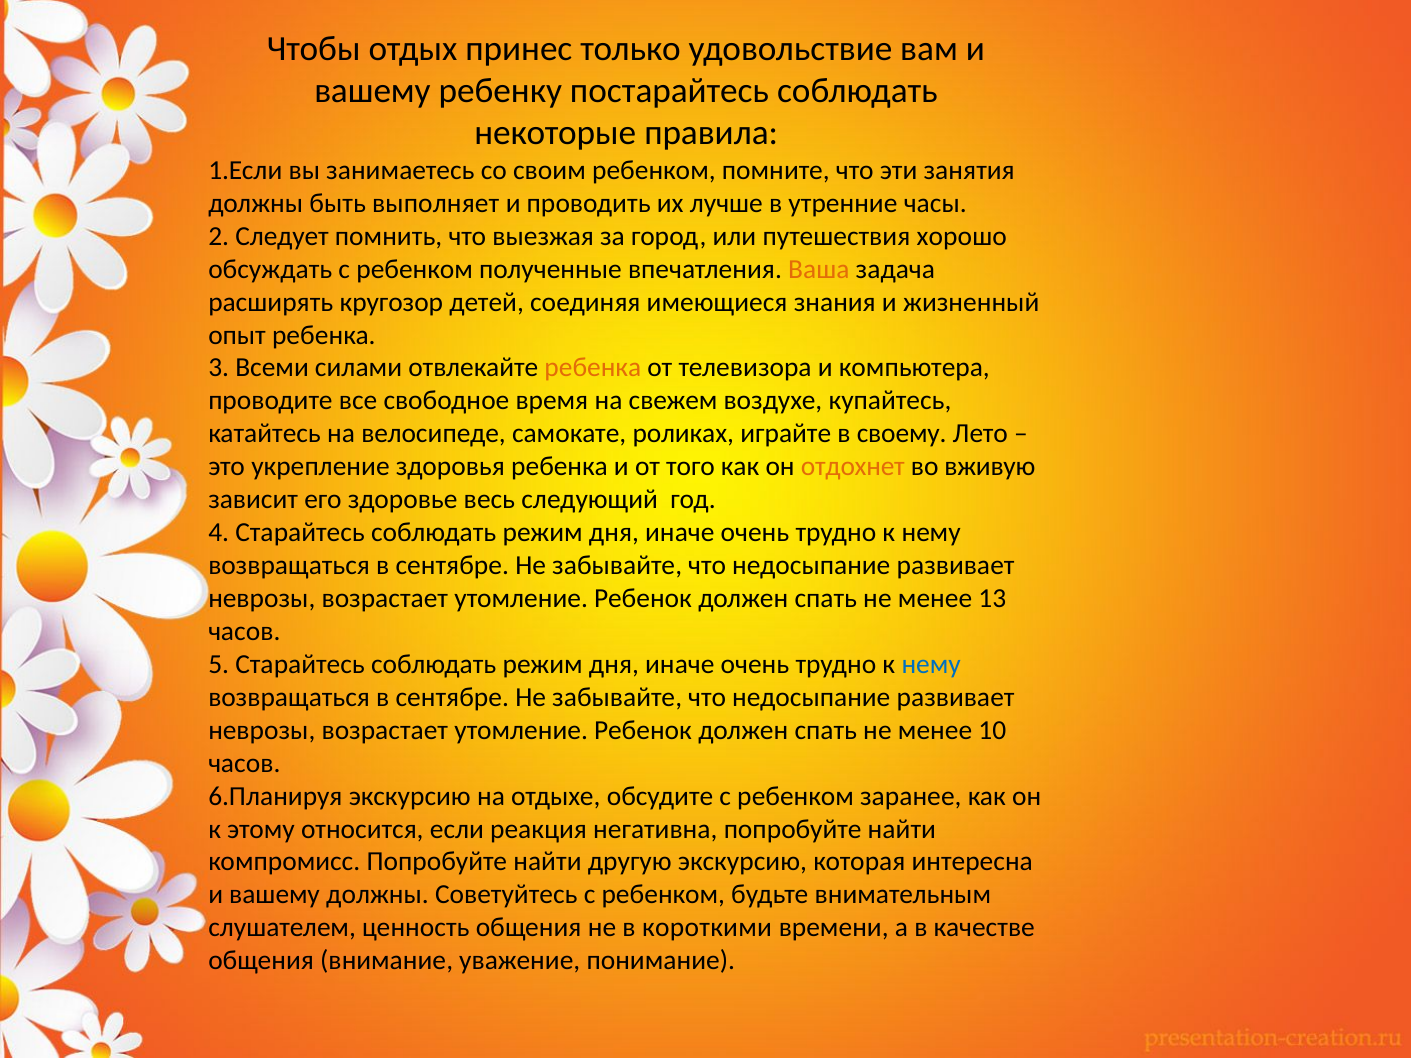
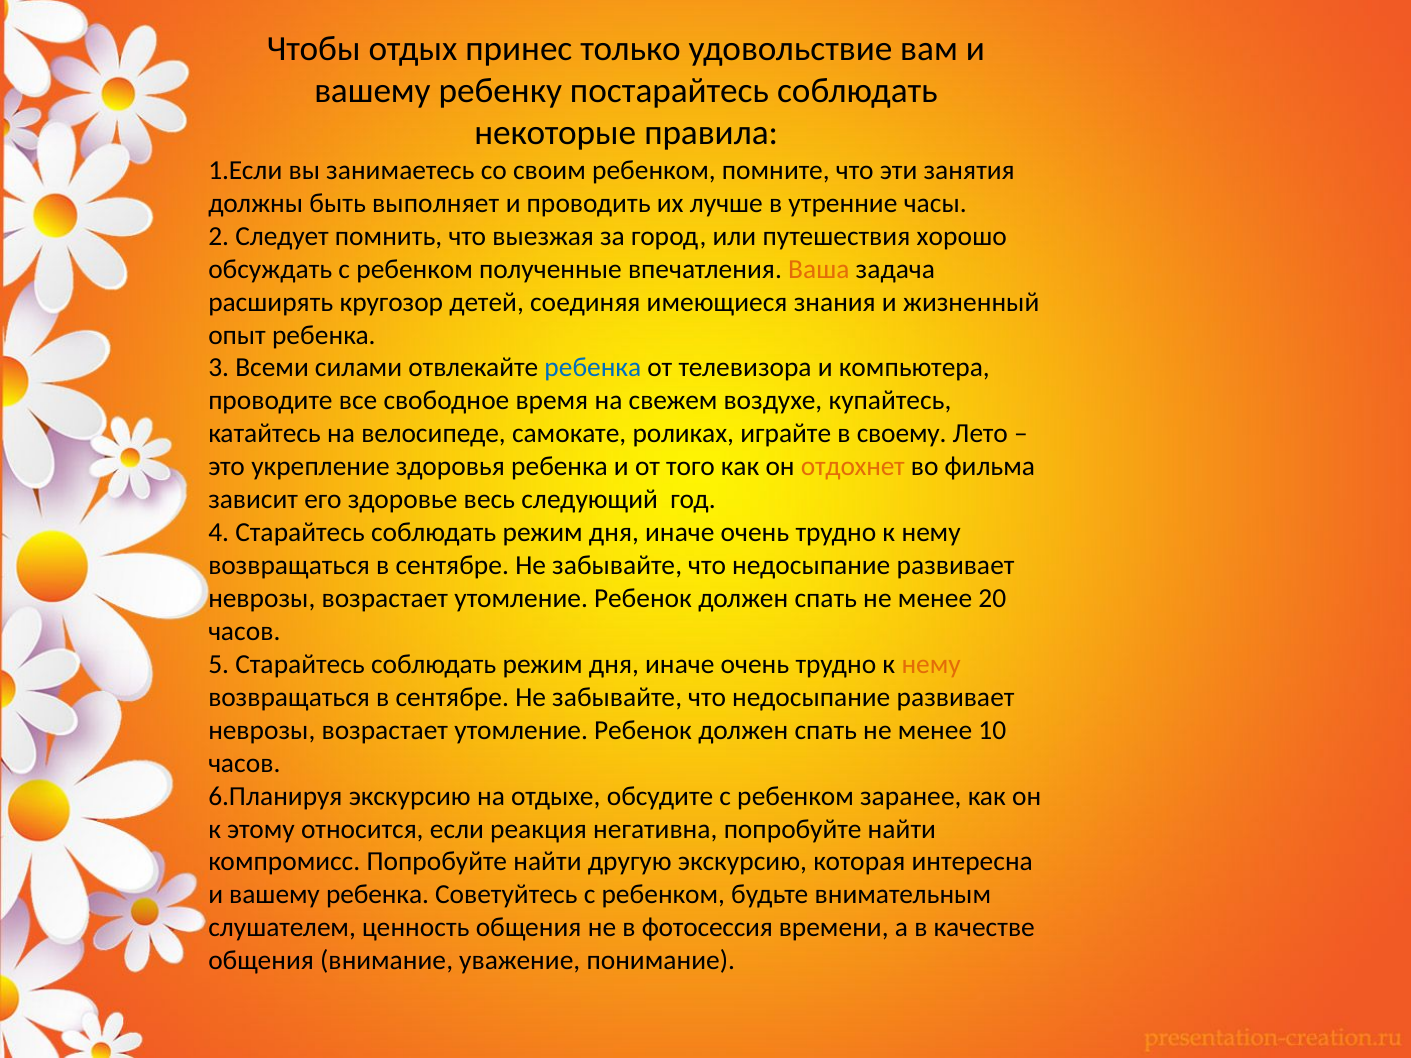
ребенка colour: orange -> blue (593, 368)
вживую: вживую -> фильма (990, 467)
13: 13 -> 20 (992, 599)
нему colour: blue -> orange (931, 664)
вашему должны: должны -> ребенка (378, 895)
короткими: короткими -> фотосессия (707, 928)
